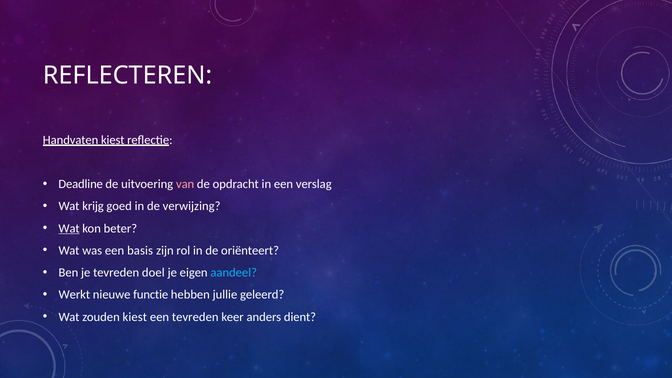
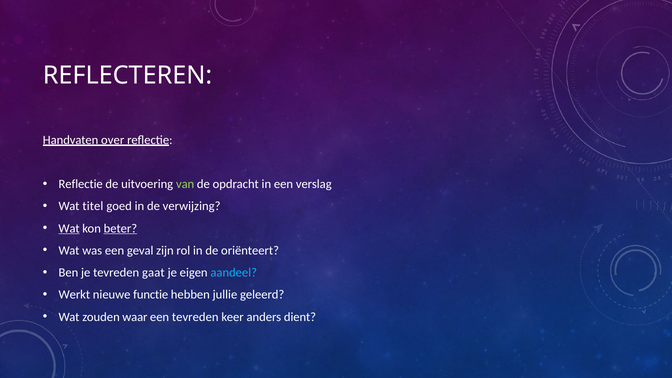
Handvaten kiest: kiest -> over (113, 140)
Deadline: Deadline -> Reflectie (81, 184)
van colour: pink -> light green (185, 184)
krijg: krijg -> titel (93, 206)
beter underline: none -> present (120, 228)
basis: basis -> geval (140, 250)
doel: doel -> gaat (153, 273)
zouden kiest: kiest -> waar (135, 317)
